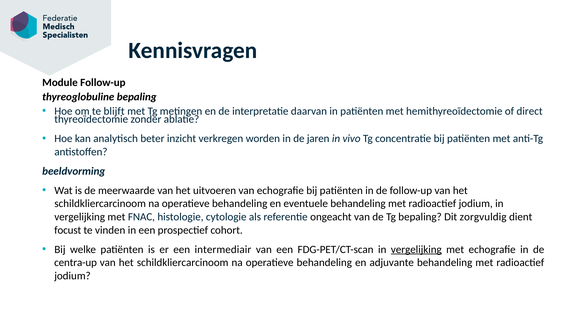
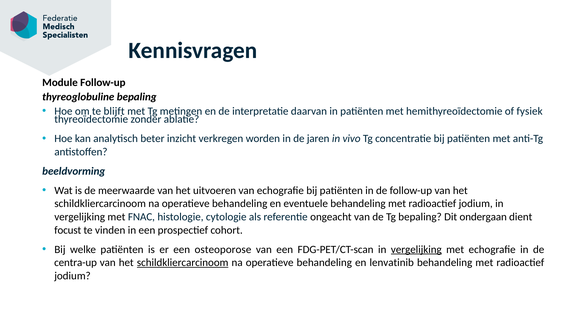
direct: direct -> fysiek (530, 111)
zorgvuldig: zorgvuldig -> ondergaan (483, 217)
intermediair: intermediair -> osteoporose (223, 249)
schildkliercarcinoom underline: none -> present (183, 263)
adjuvante: adjuvante -> lenvatinib (392, 263)
